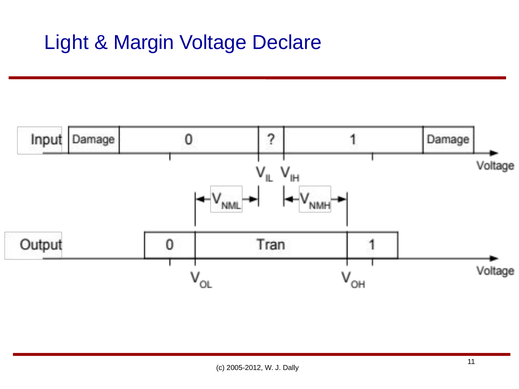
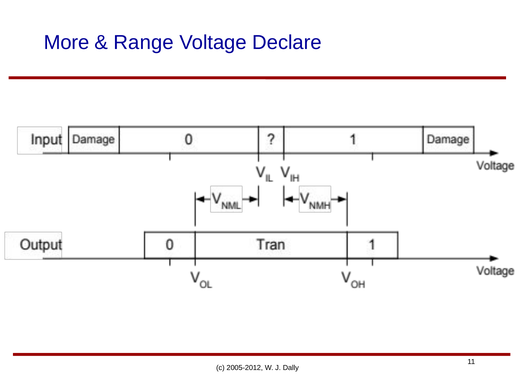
Light: Light -> More (67, 42)
Margin: Margin -> Range (144, 42)
